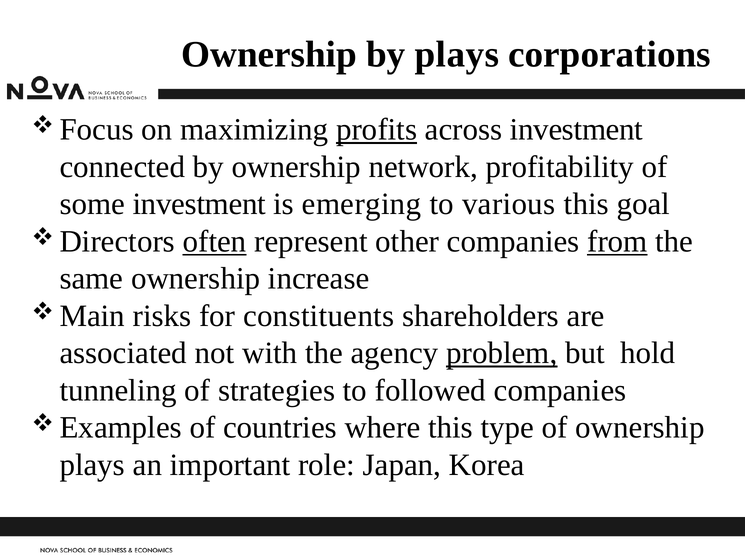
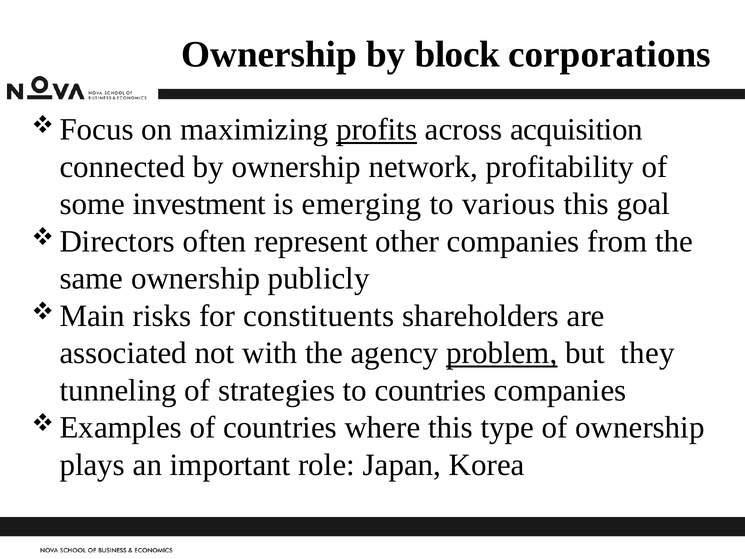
by plays: plays -> block (457, 55)
across investment: investment -> acquisition (576, 130)
often underline: present -> none (215, 241)
from underline: present -> none (617, 241)
increase: increase -> publicly (319, 279)
hold: hold -> they (648, 353)
to followed: followed -> countries (431, 390)
